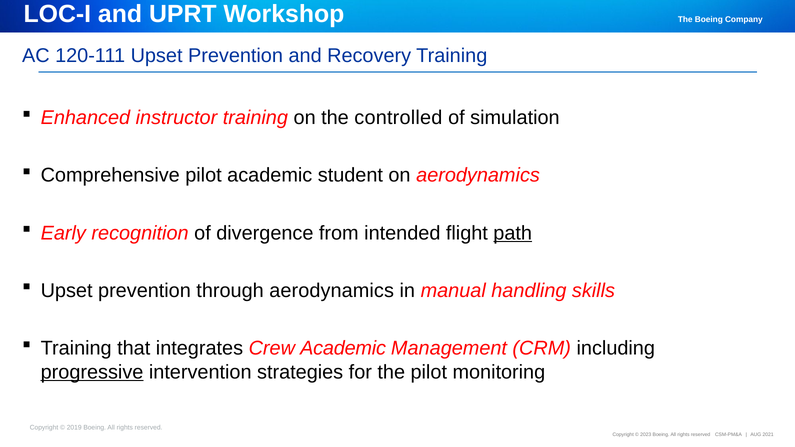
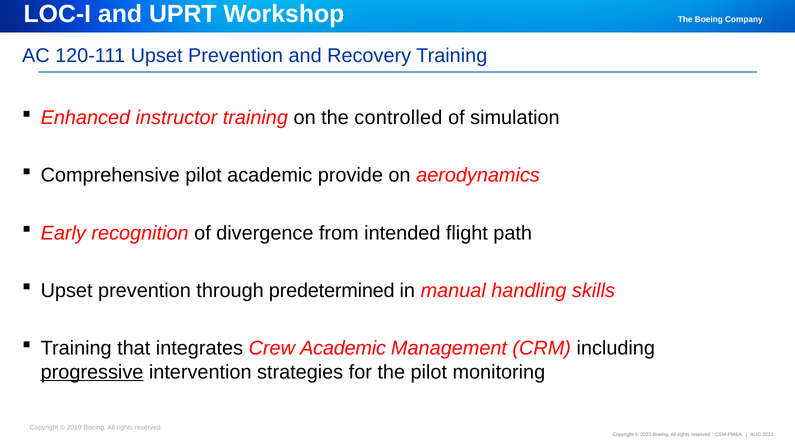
student: student -> provide (350, 176)
path underline: present -> none (513, 233)
through aerodynamics: aerodynamics -> predetermined (332, 291)
